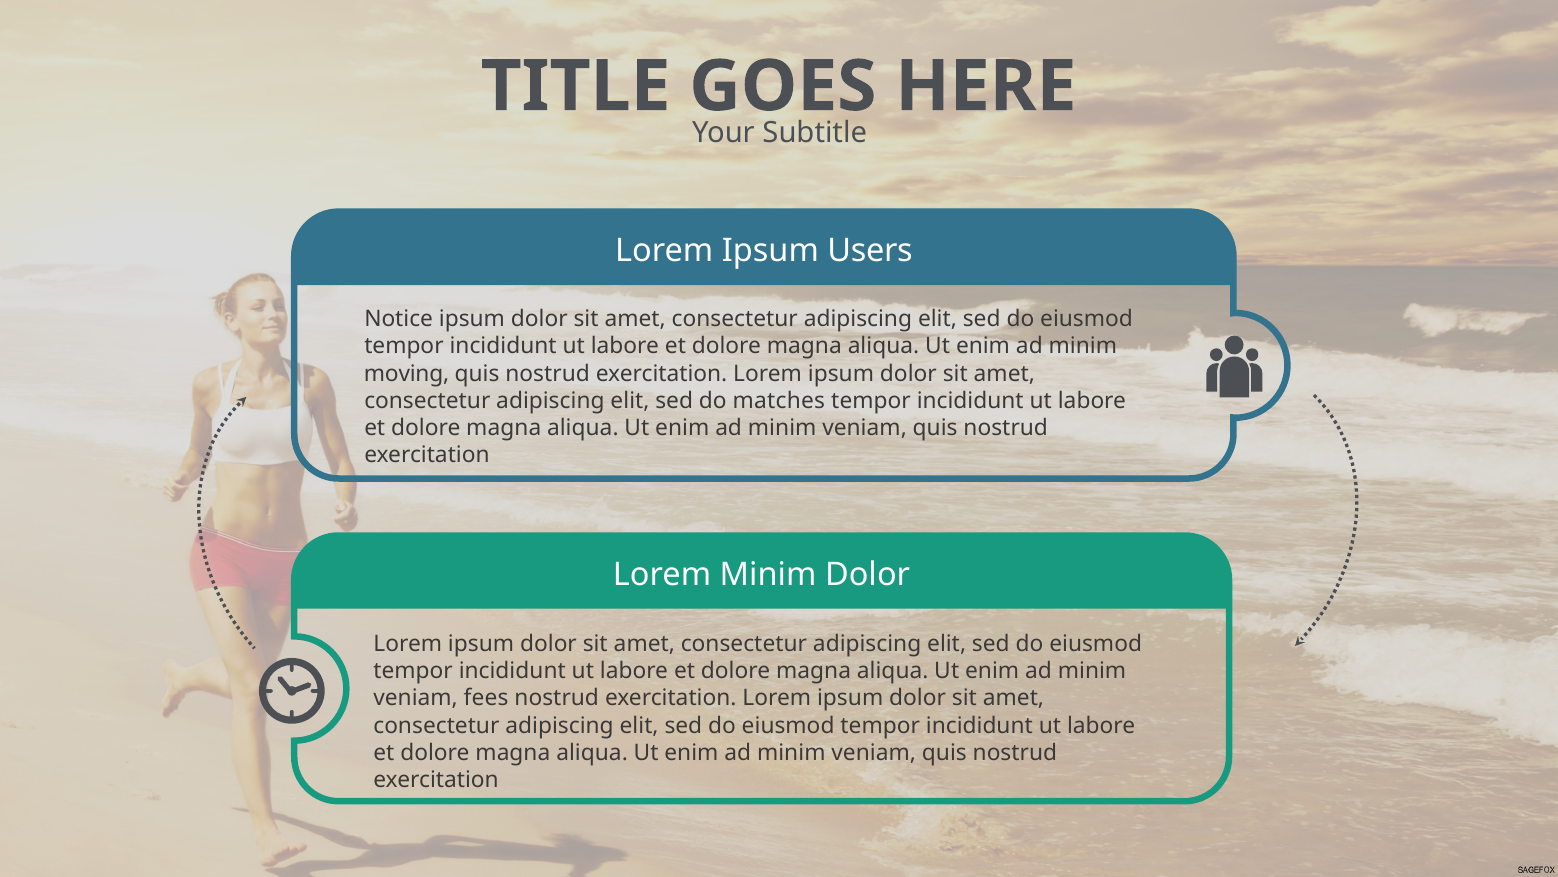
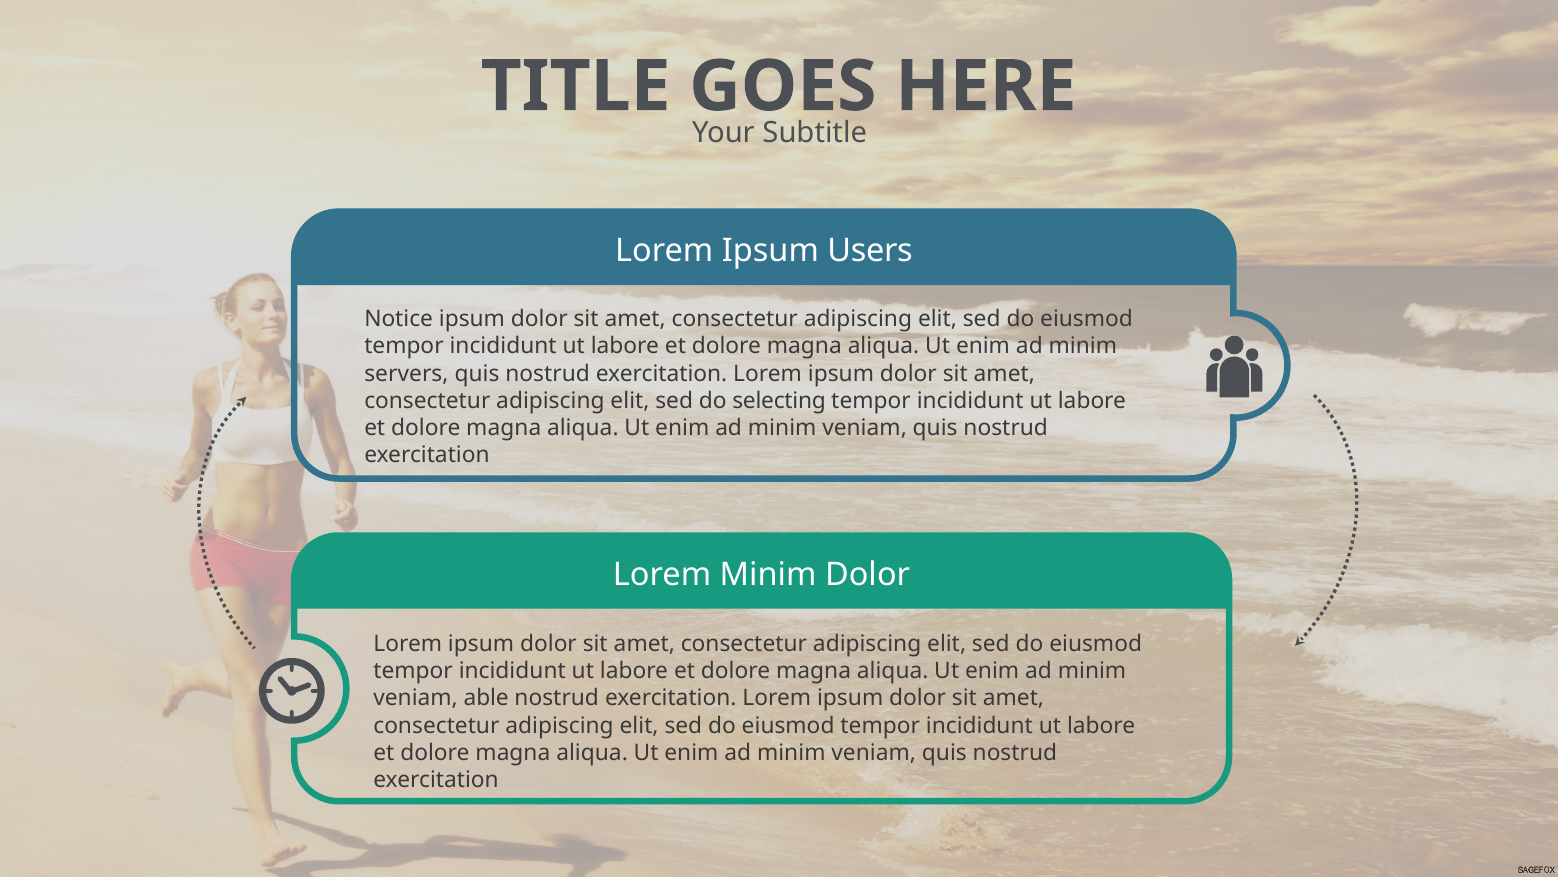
moving: moving -> servers (406, 373)
matches: matches -> selecting (779, 401)
fees: fees -> able (486, 698)
